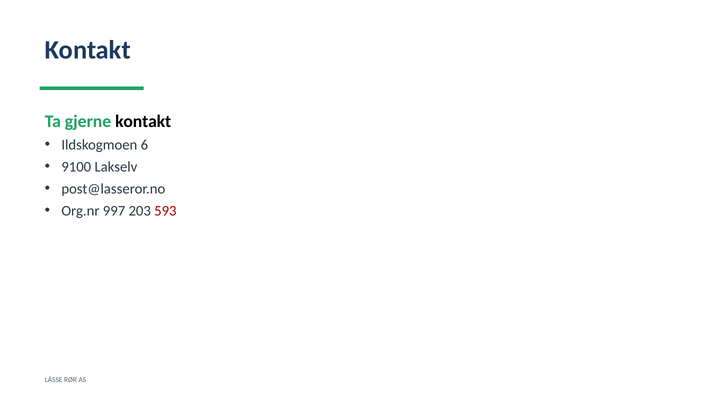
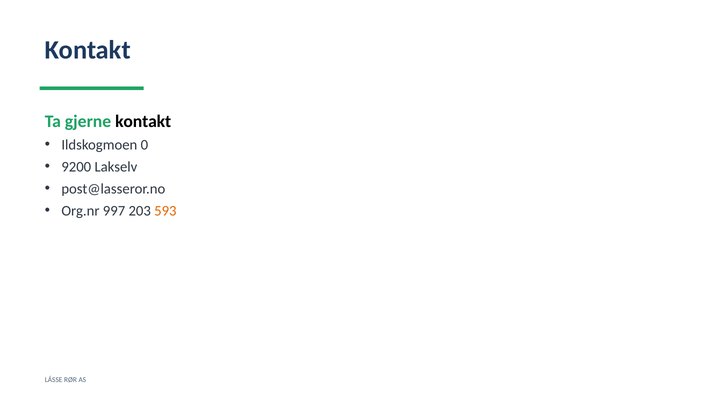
6: 6 -> 0 (144, 145)
9100: 9100 -> 9200 (76, 167)
593 colour: red -> orange (165, 211)
